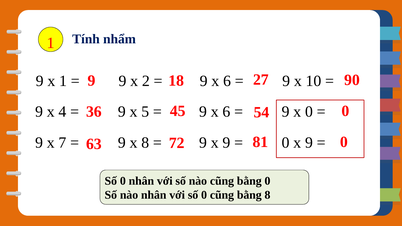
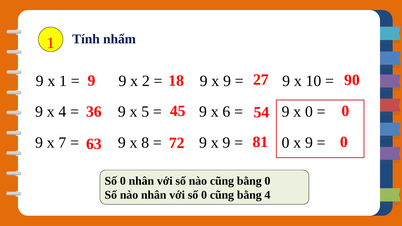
6: 6 -> 9 (227, 81)
bằng 8: 8 -> 4 (268, 195)
